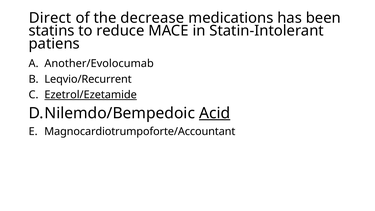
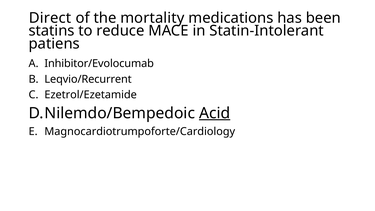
decrease: decrease -> mortality (152, 18)
Another/Evolocumab: Another/Evolocumab -> Inhibitor/Evolocumab (99, 63)
Ezetrol/Ezetamide underline: present -> none (91, 95)
Magnocardiotrumpoforte/Accountant: Magnocardiotrumpoforte/Accountant -> Magnocardiotrumpoforte/Cardiology (140, 131)
